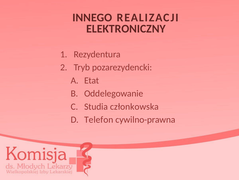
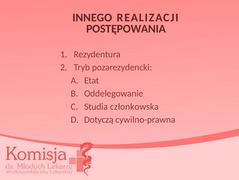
ELEKTRONICZNY: ELEKTRONICZNY -> POSTĘPOWANIA (126, 29)
Telefon: Telefon -> Dotyczą (99, 119)
